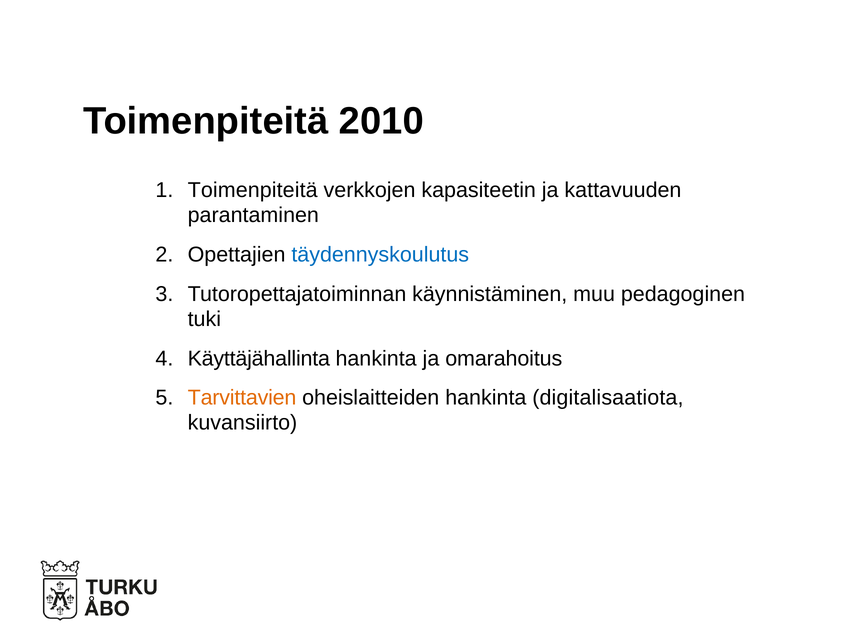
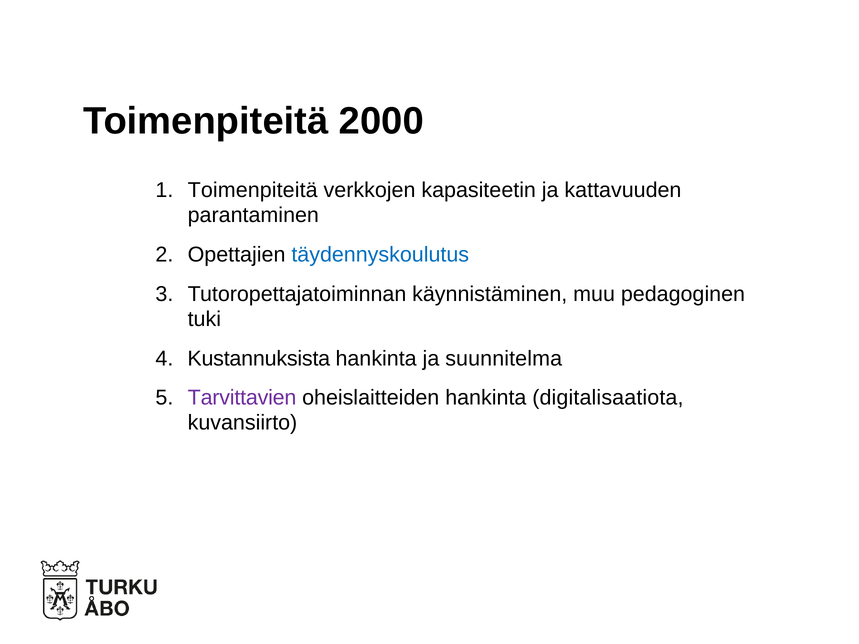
2010: 2010 -> 2000 (381, 121)
Käyttäjähallinta: Käyttäjähallinta -> Kustannuksista (259, 359)
omarahoitus: omarahoitus -> suunnitelma (504, 359)
Tarvittavien colour: orange -> purple (242, 398)
